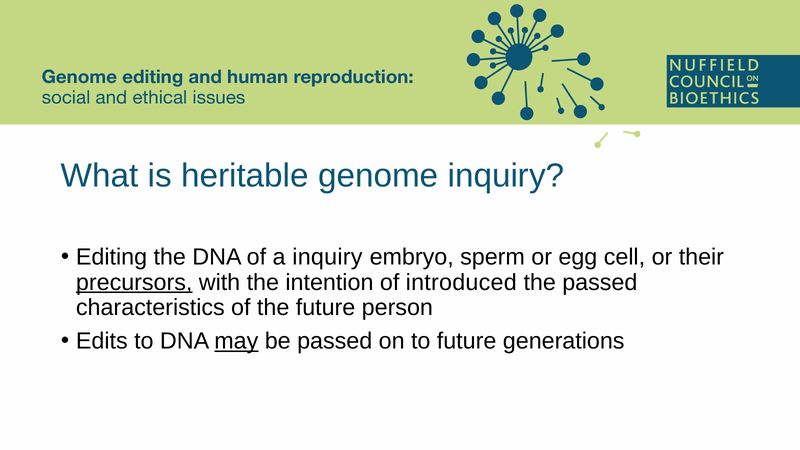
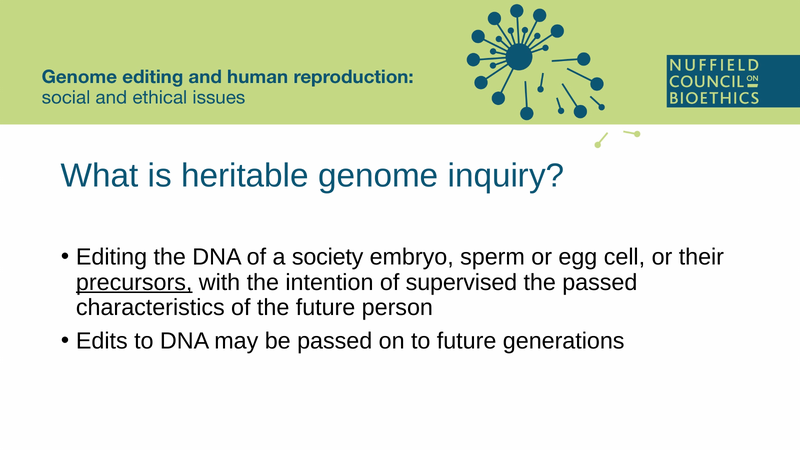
a inquiry: inquiry -> society (328, 257)
introduced: introduced -> supervised (461, 282)
may underline: present -> none (236, 341)
